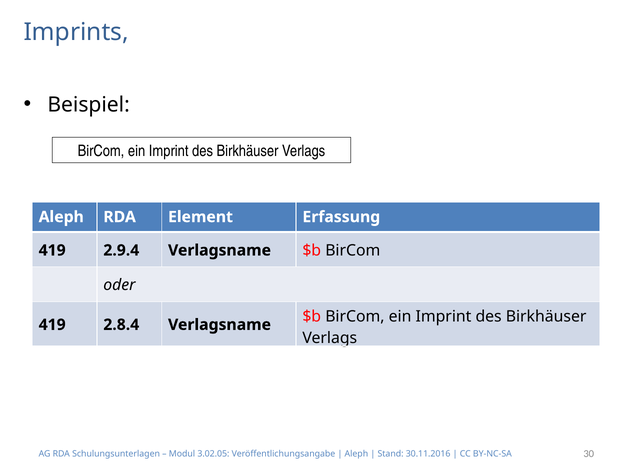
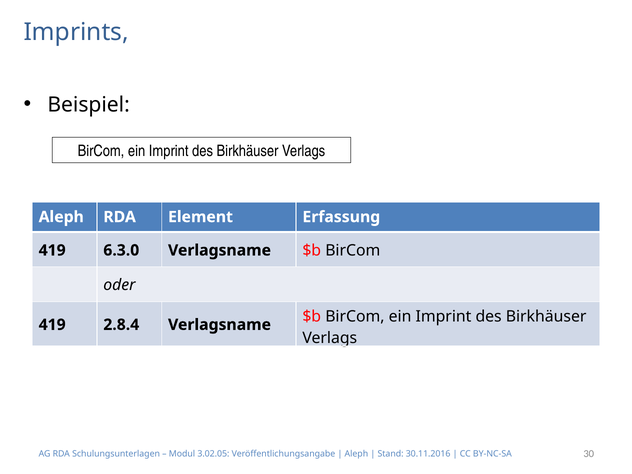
2.9.4: 2.9.4 -> 6.3.0 (121, 250)
